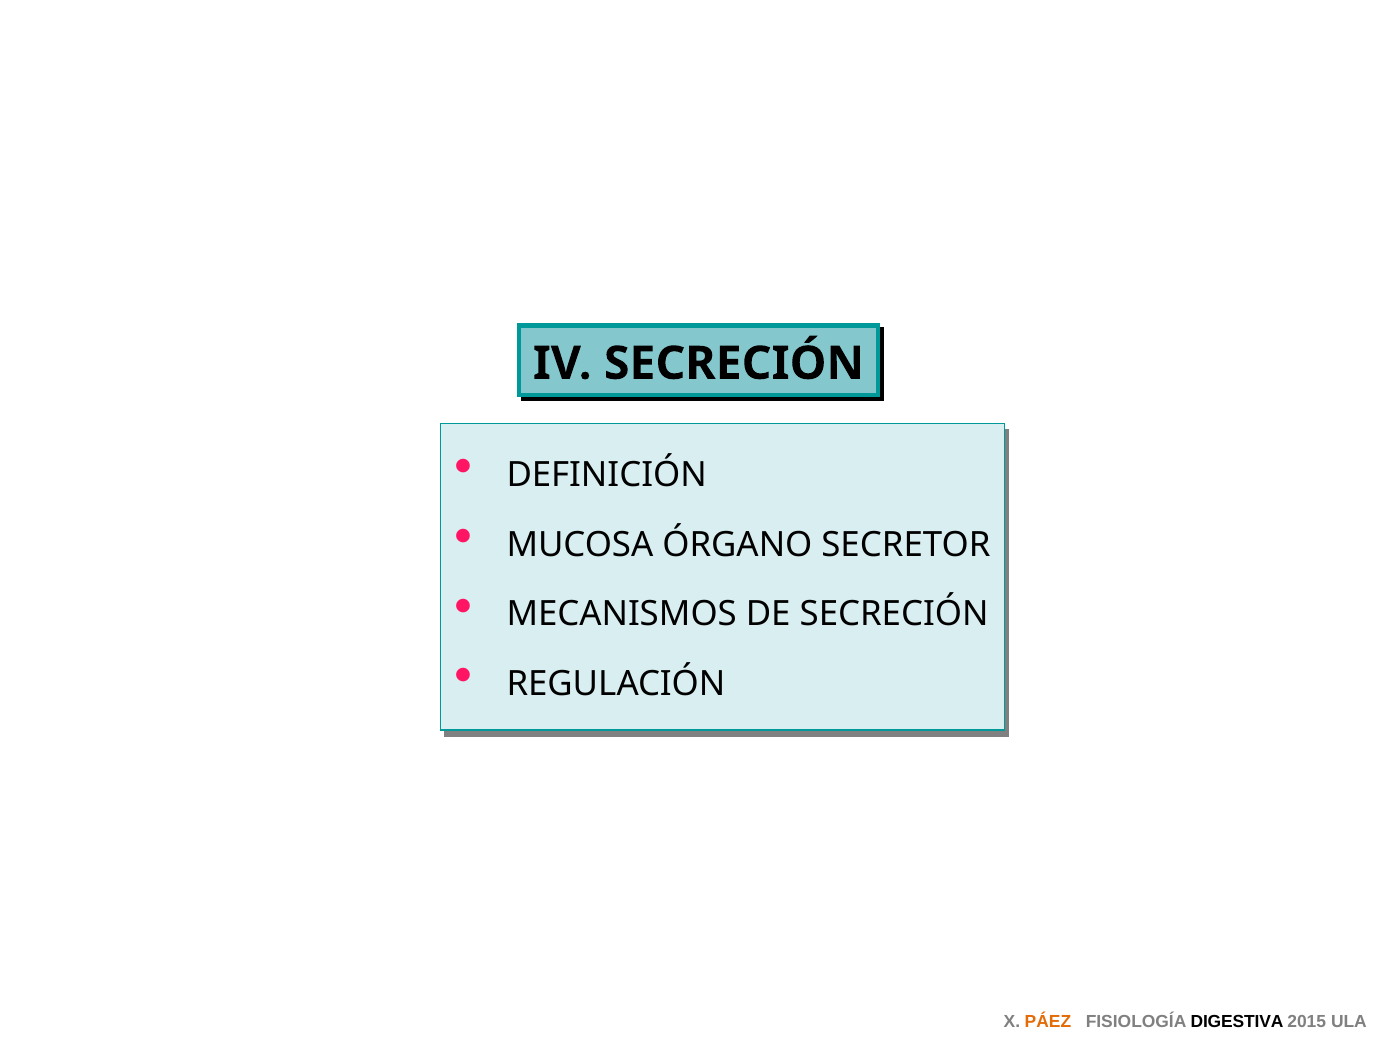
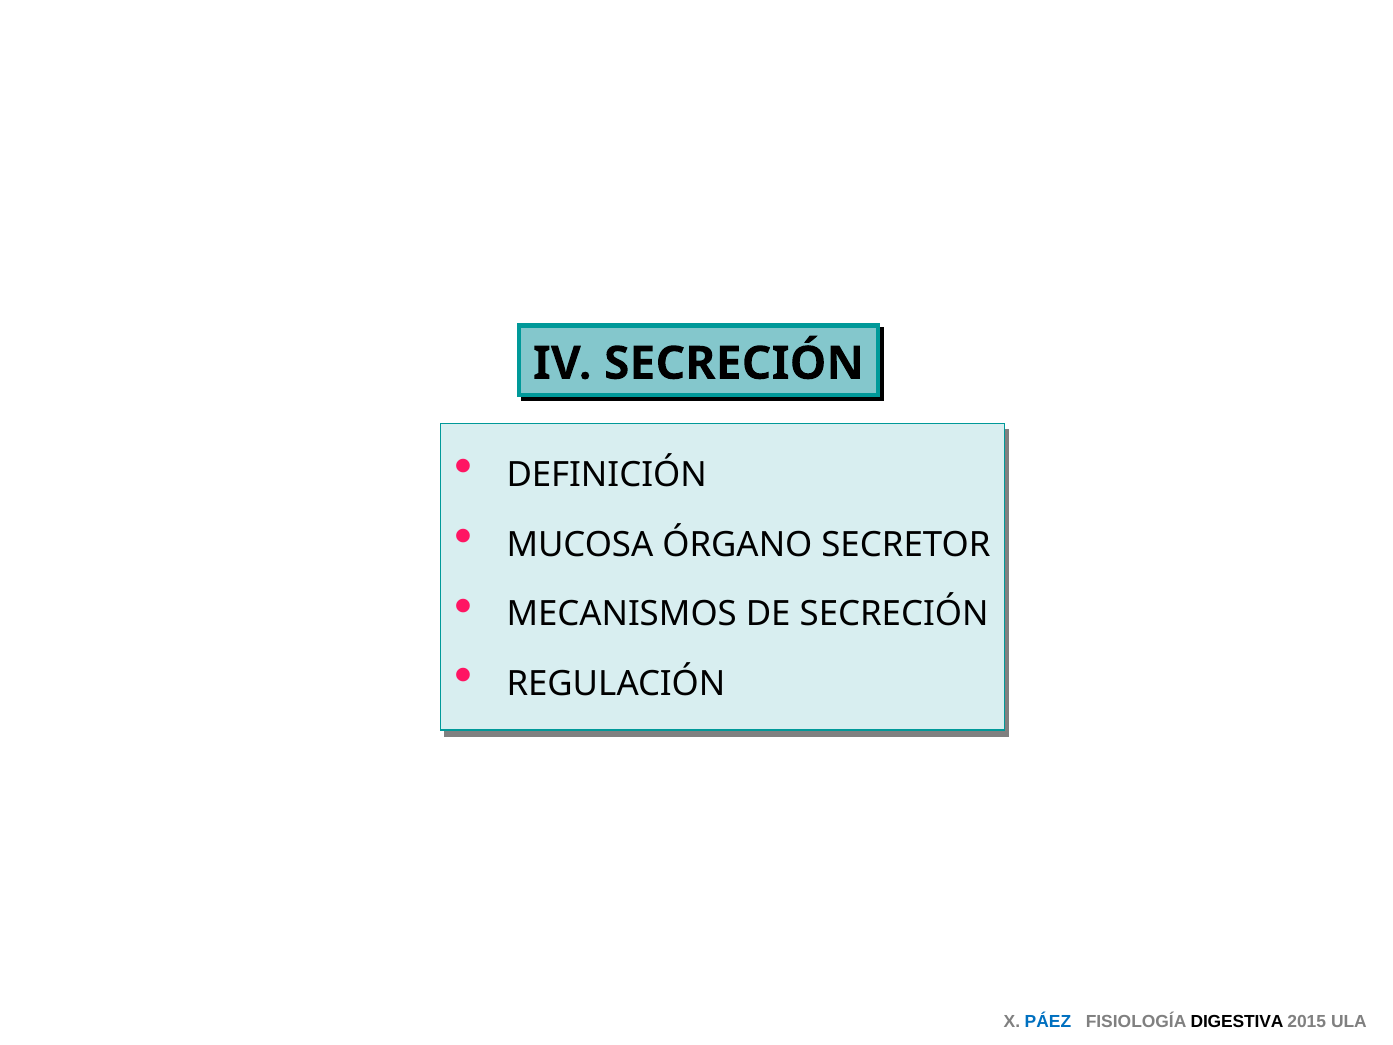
PÁEZ colour: orange -> blue (1048, 1022)
